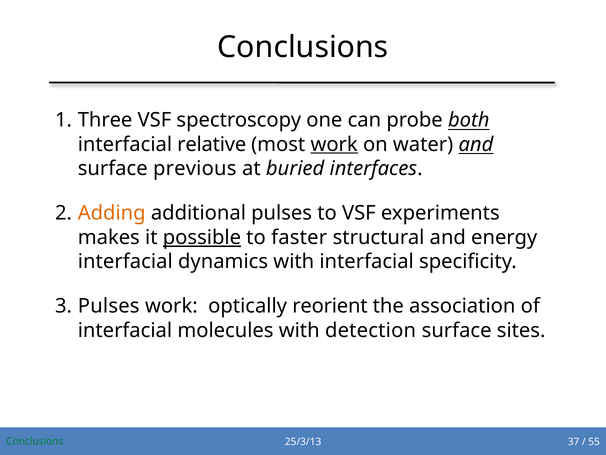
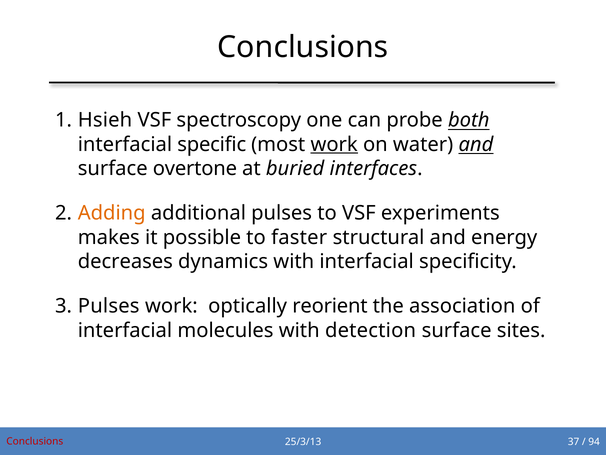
Three: Three -> Hsieh (105, 120)
relative: relative -> specific (212, 144)
previous: previous -> overtone (195, 168)
possible underline: present -> none (202, 237)
interfacial: interfacial -> decreases (125, 261)
Conclusions colour: green -> red (35, 441)
55: 55 -> 94 (594, 441)
